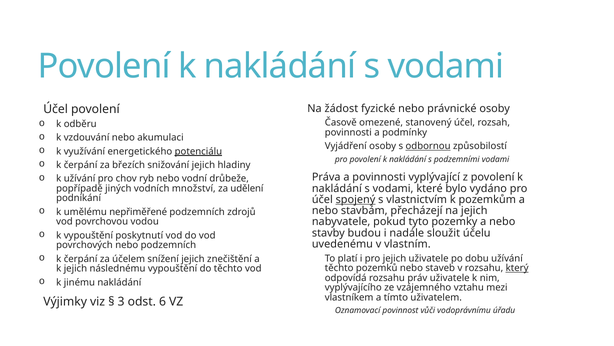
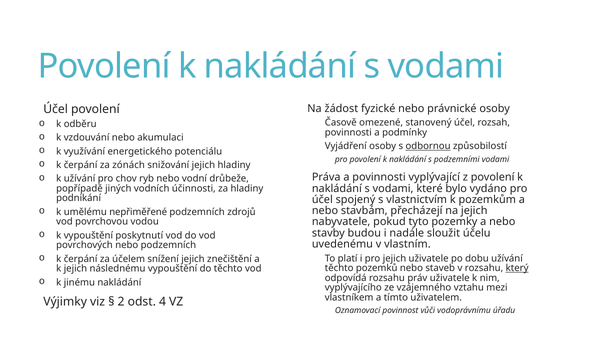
potenciálu underline: present -> none (198, 151)
březích: březích -> zónách (129, 165)
množství: množství -> účinnosti (194, 188)
za udělení: udělení -> hladiny (247, 188)
spojený underline: present -> none (356, 199)
3: 3 -> 2 (121, 301)
6: 6 -> 4 (163, 301)
